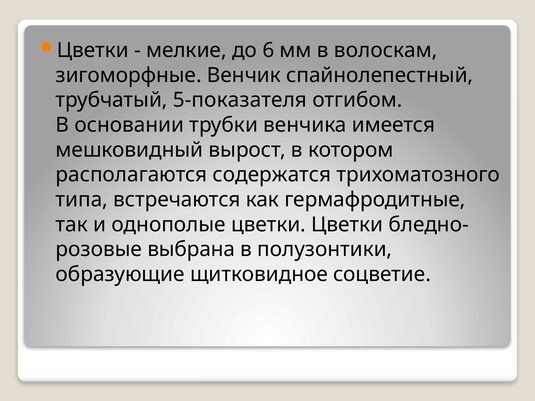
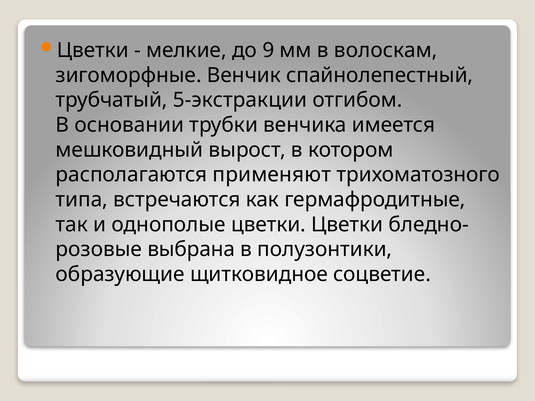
6: 6 -> 9 (268, 50)
5-показателя: 5-показателя -> 5-экстракции (240, 100)
содержатся: содержатся -> применяют (272, 175)
